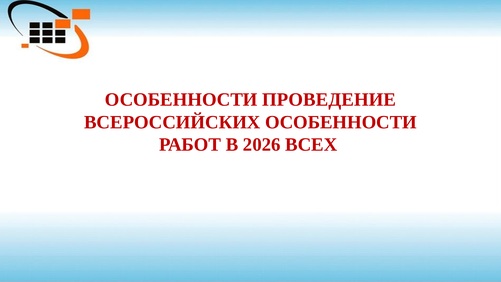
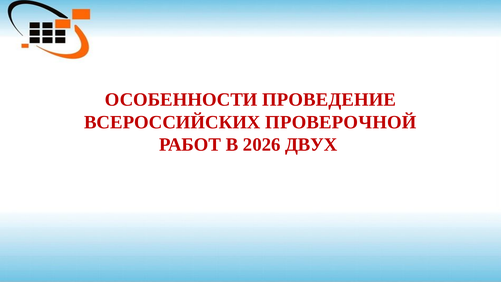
ВСЕРОССИЙСКИХ ОСОБЕННОСТИ: ОСОБЕННОСТИ -> ПРОВЕРОЧНОЙ (341, 122)
ВСЕХ: ВСЕХ -> ДВУХ (311, 145)
